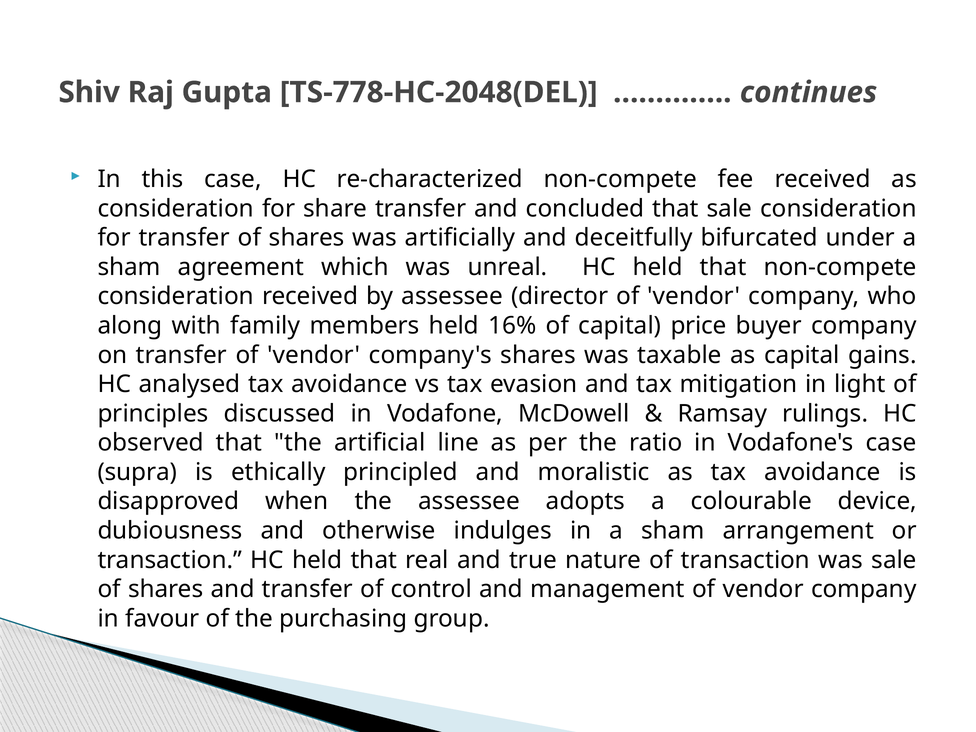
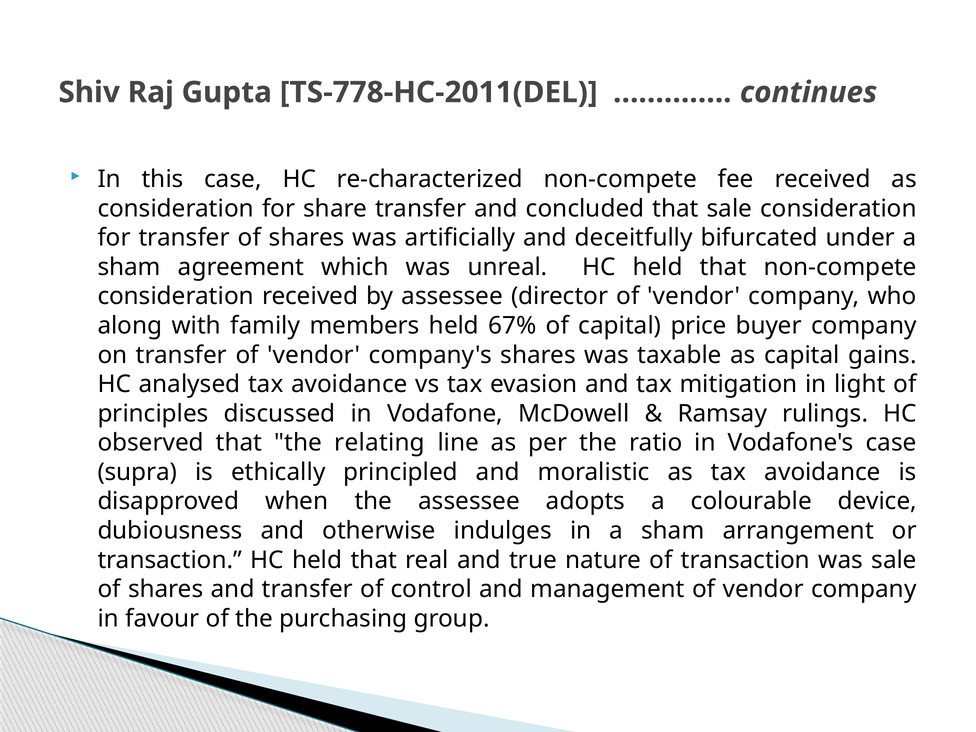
TS-778-HC-2048(DEL: TS-778-HC-2048(DEL -> TS-778-HC-2011(DEL (439, 92)
16%: 16% -> 67% (512, 326)
artificial: artificial -> relating (380, 443)
